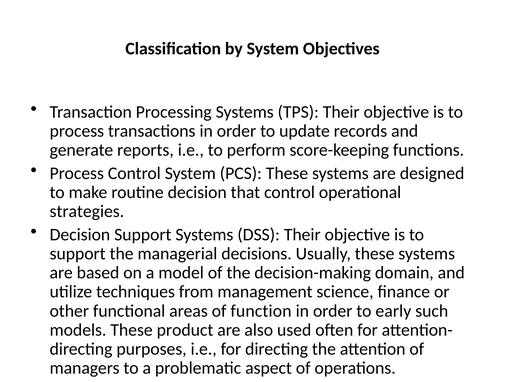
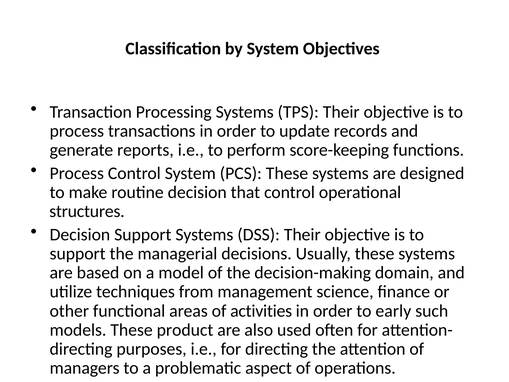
strategies: strategies -> structures (87, 211)
function: function -> activities (261, 311)
